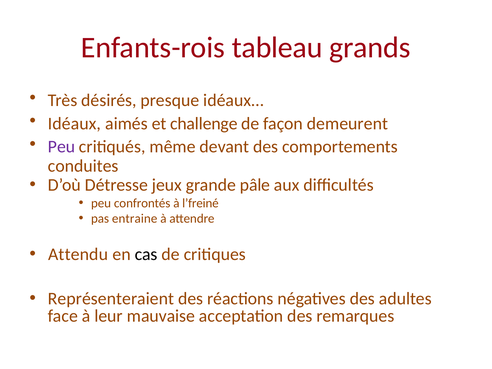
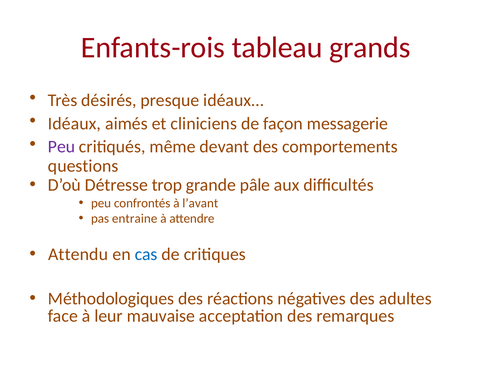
challenge: challenge -> cliniciens (204, 124)
demeurent: demeurent -> messagerie (348, 124)
conduites: conduites -> questions (83, 166)
jeux: jeux -> trop (167, 185)
l’freiné: l’freiné -> l’avant (200, 203)
cas colour: black -> blue (146, 254)
Représenteraient: Représenteraient -> Méthodologiques (111, 299)
